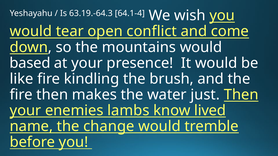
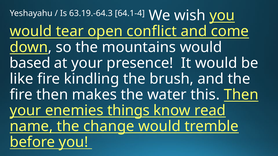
just: just -> this (205, 95)
lambs: lambs -> things (128, 111)
lived: lived -> read (210, 111)
